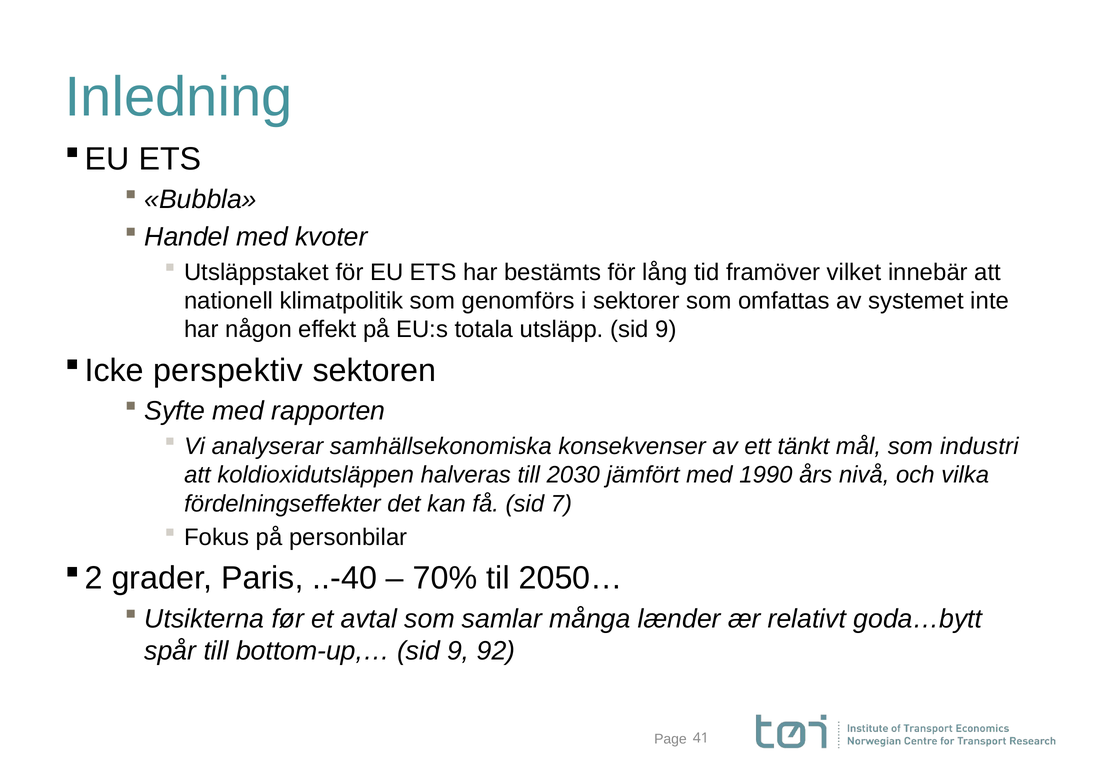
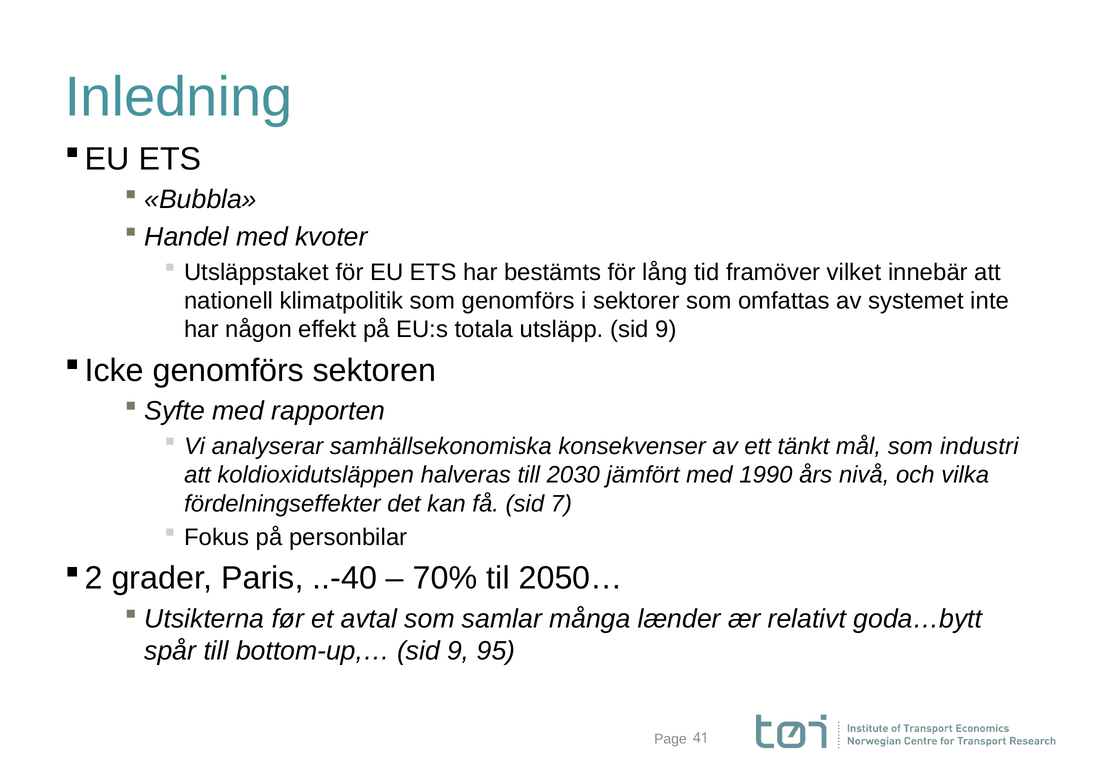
perspektiv: perspektiv -> genomförs (228, 371)
92: 92 -> 95 (496, 651)
